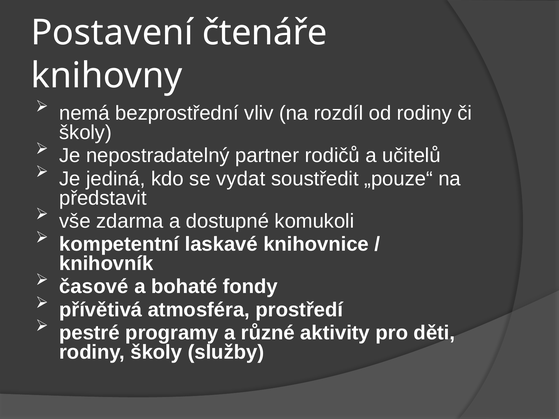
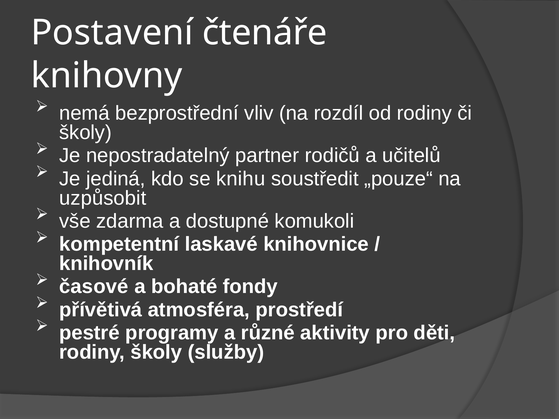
vydat: vydat -> knihu (241, 179)
představit: představit -> uzpůsobit (103, 198)
